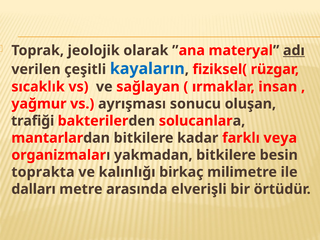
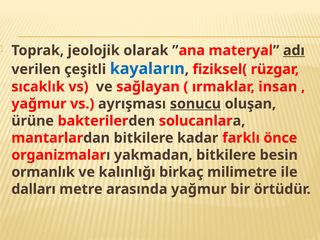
sonucu underline: none -> present (195, 104)
trafiği: trafiği -> ürüne (33, 121)
veya: veya -> önce (280, 138)
toprakta: toprakta -> ormanlık (43, 172)
arasında elverişli: elverişli -> yağmur (199, 189)
